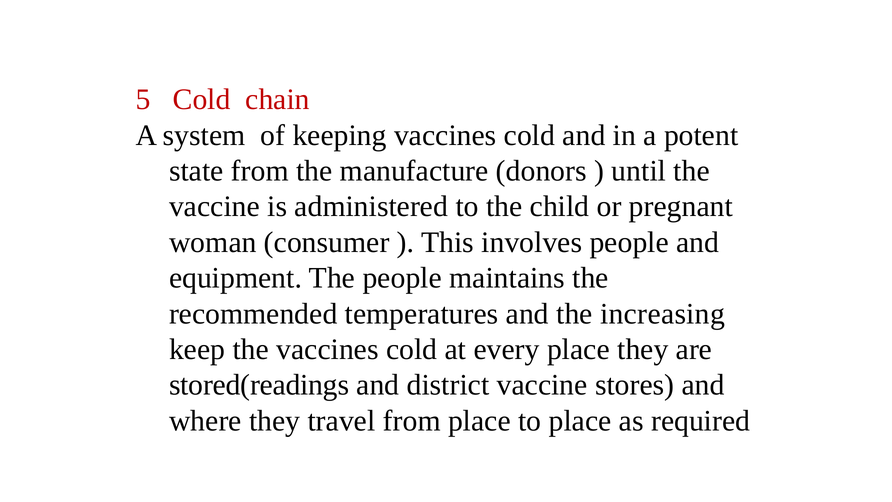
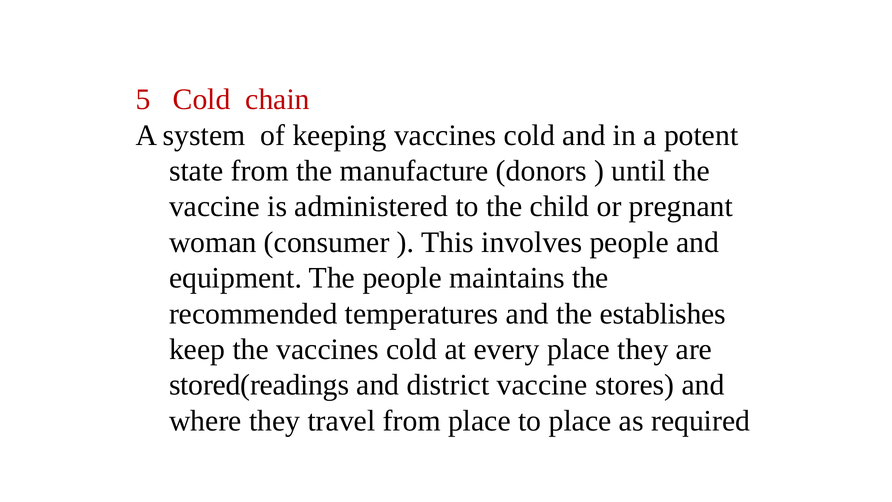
increasing: increasing -> establishes (663, 314)
